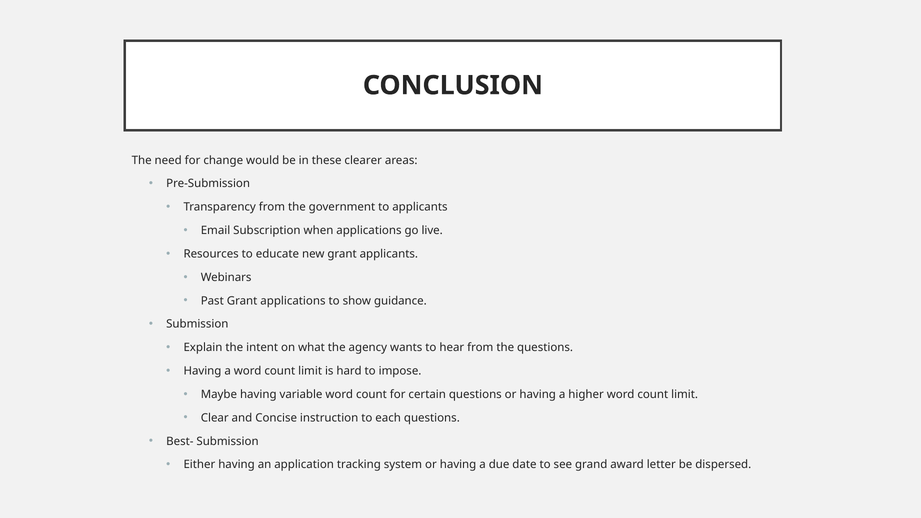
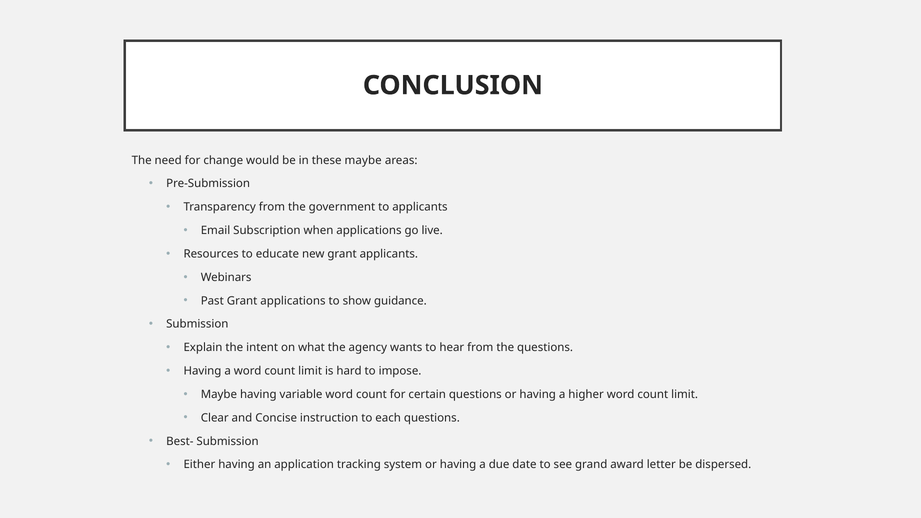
these clearer: clearer -> maybe (363, 160)
